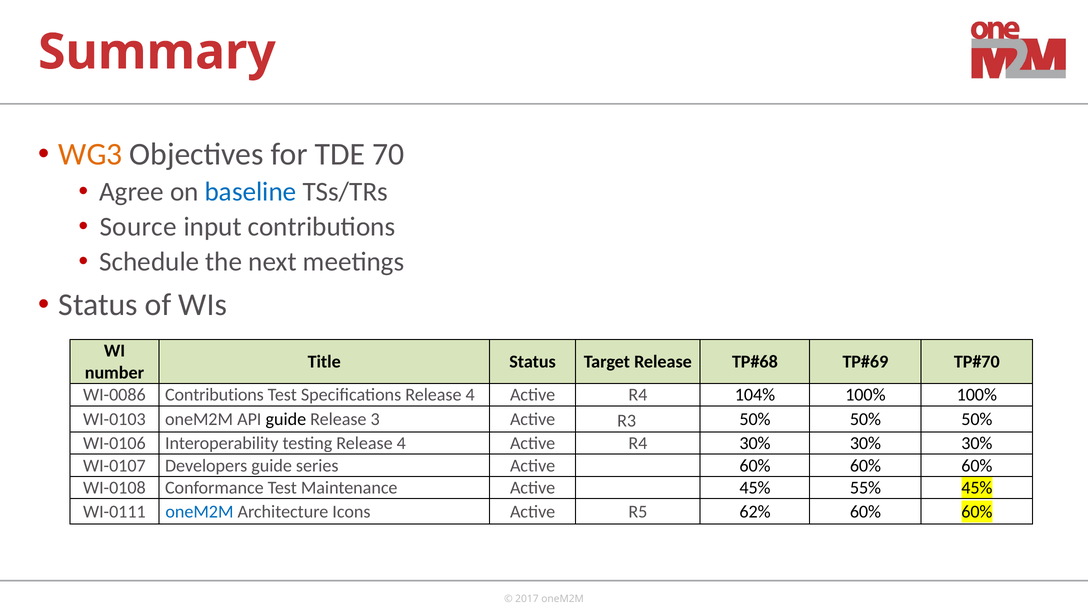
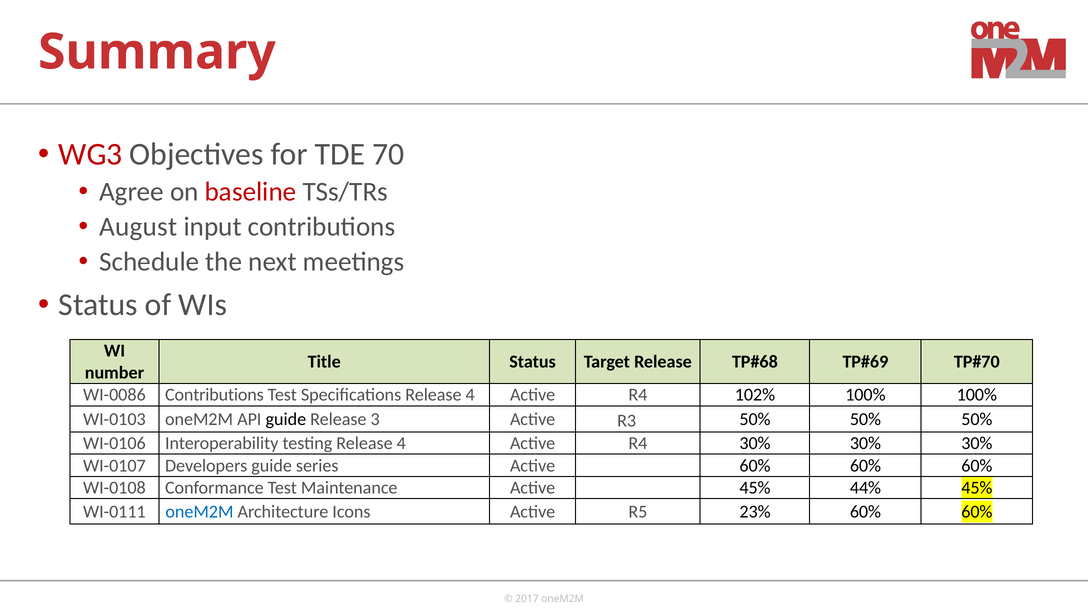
WG3 colour: orange -> red (90, 154)
baseline colour: blue -> red (251, 192)
Source: Source -> August (138, 227)
104%: 104% -> 102% (755, 395)
55%: 55% -> 44% (865, 488)
62%: 62% -> 23% (755, 512)
